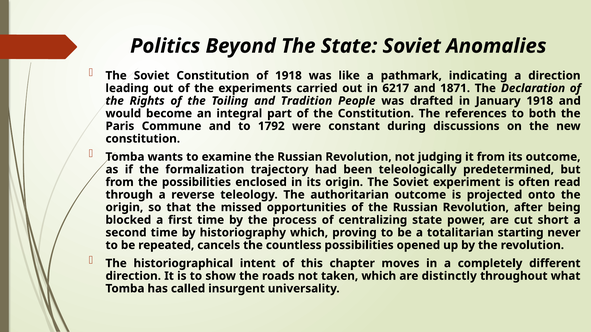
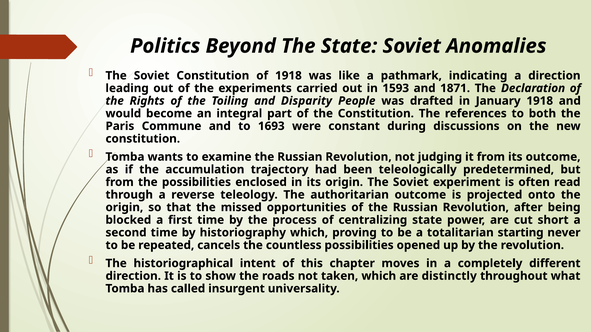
6217: 6217 -> 1593 (396, 88)
Tradition: Tradition -> Disparity (306, 101)
1792: 1792 -> 1693 (271, 126)
formalization: formalization -> accumulation (205, 170)
